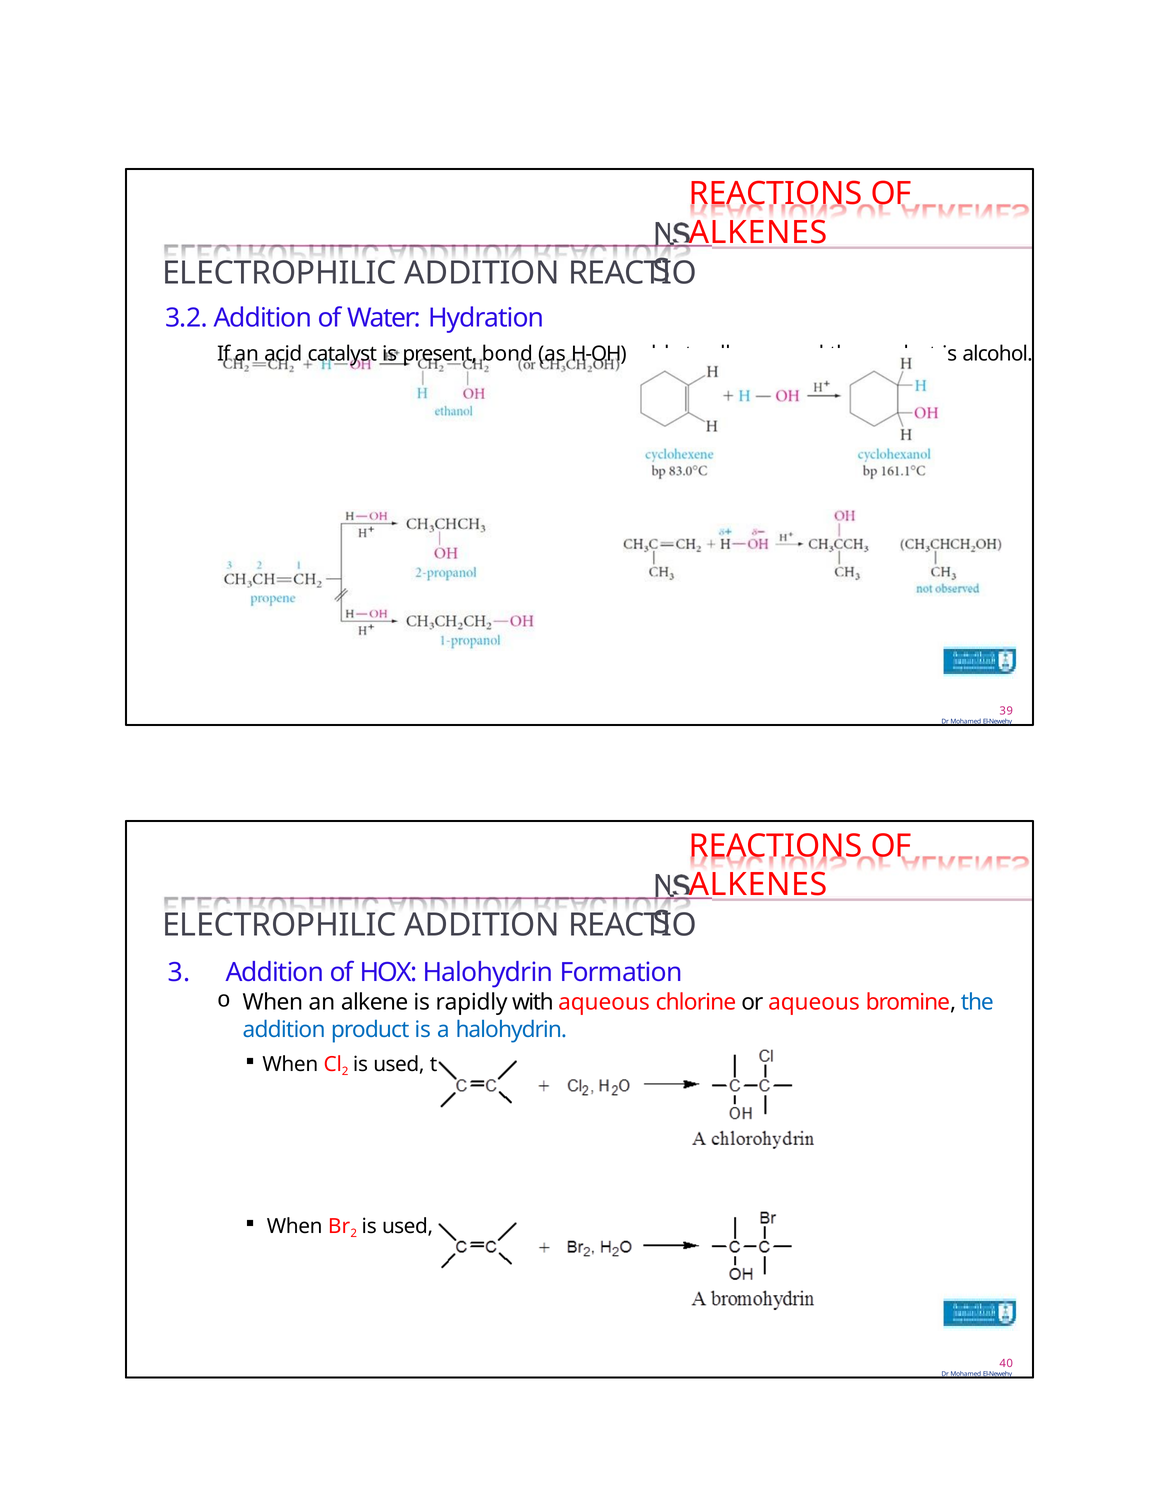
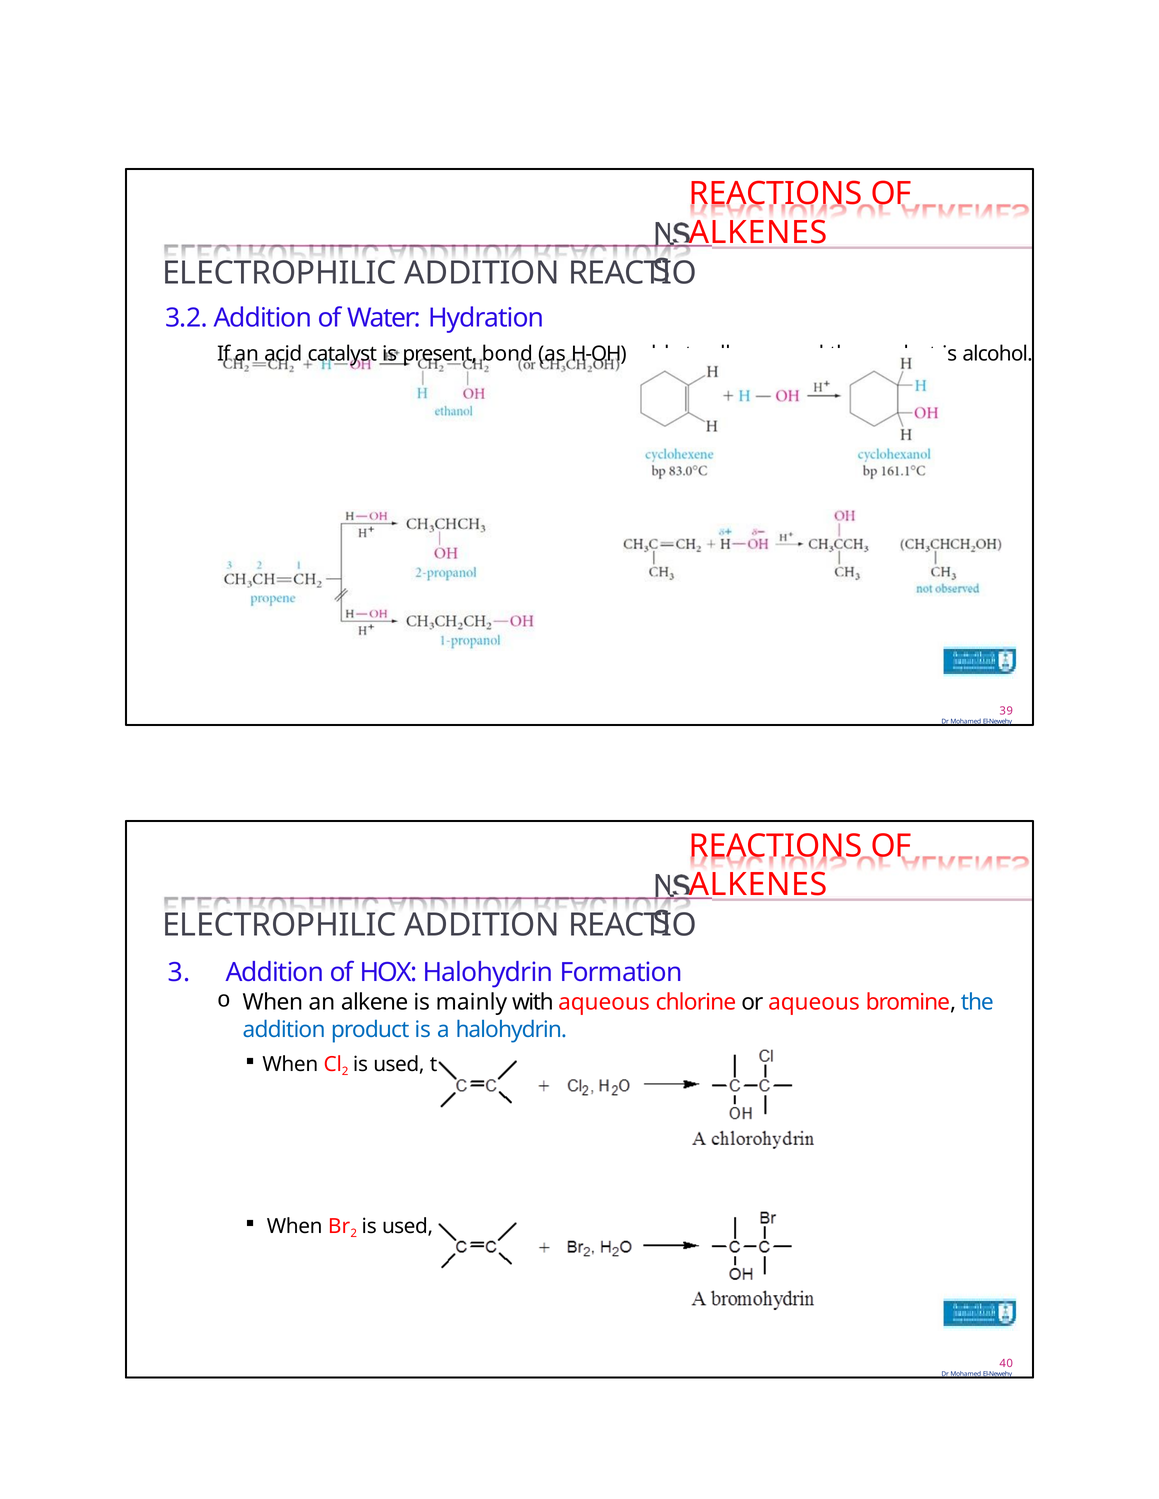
rapidly: rapidly -> mainly (471, 1003)
